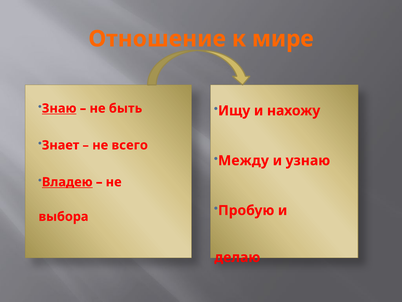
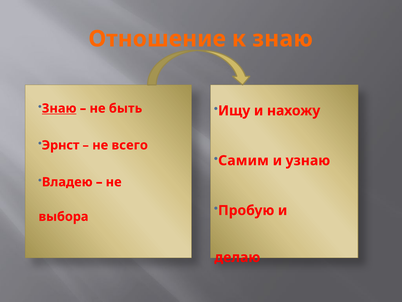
мире: мире -> знаю (283, 39)
Знает: Знает -> Эрнст (61, 145)
Между: Между -> Самим (243, 160)
Владею underline: present -> none (67, 182)
